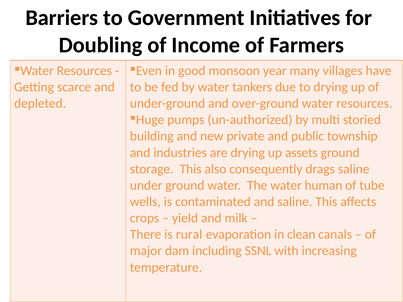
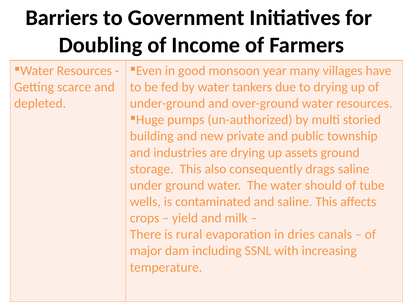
human: human -> should (323, 186)
clean: clean -> dries (301, 235)
